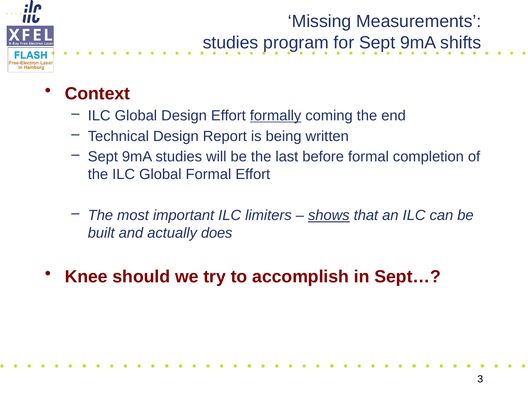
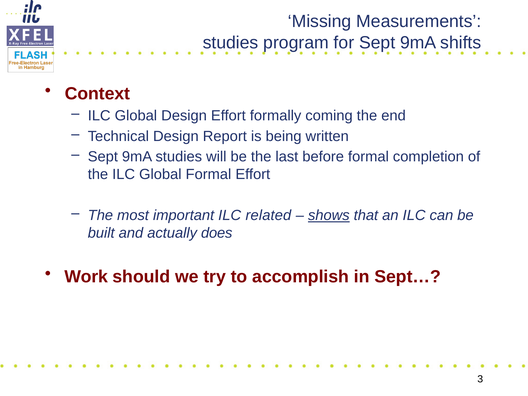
formally underline: present -> none (276, 116)
limiters: limiters -> related (268, 215)
Knee: Knee -> Work (86, 277)
